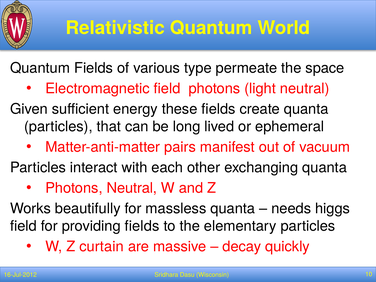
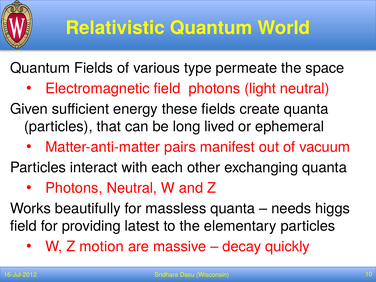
providing fields: fields -> latest (142, 226)
curtain: curtain -> motion (102, 247)
